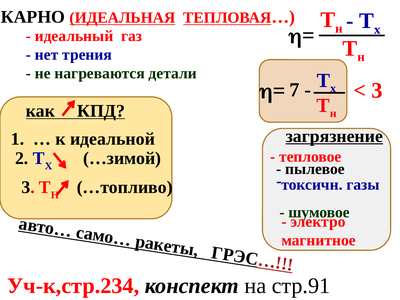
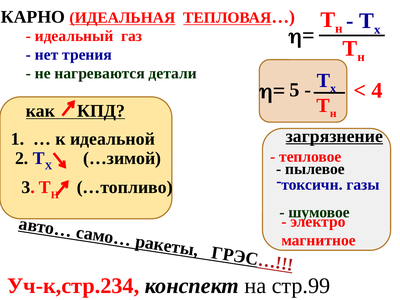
3: 3 -> 4 (377, 91)
7: 7 -> 5 (294, 90)
стр.91: стр.91 -> стр.99 (301, 286)
